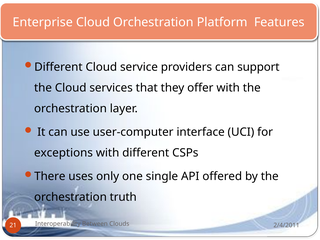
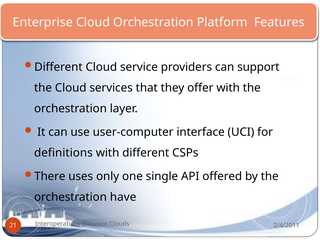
exceptions: exceptions -> definitions (63, 153)
truth: truth -> have (123, 197)
